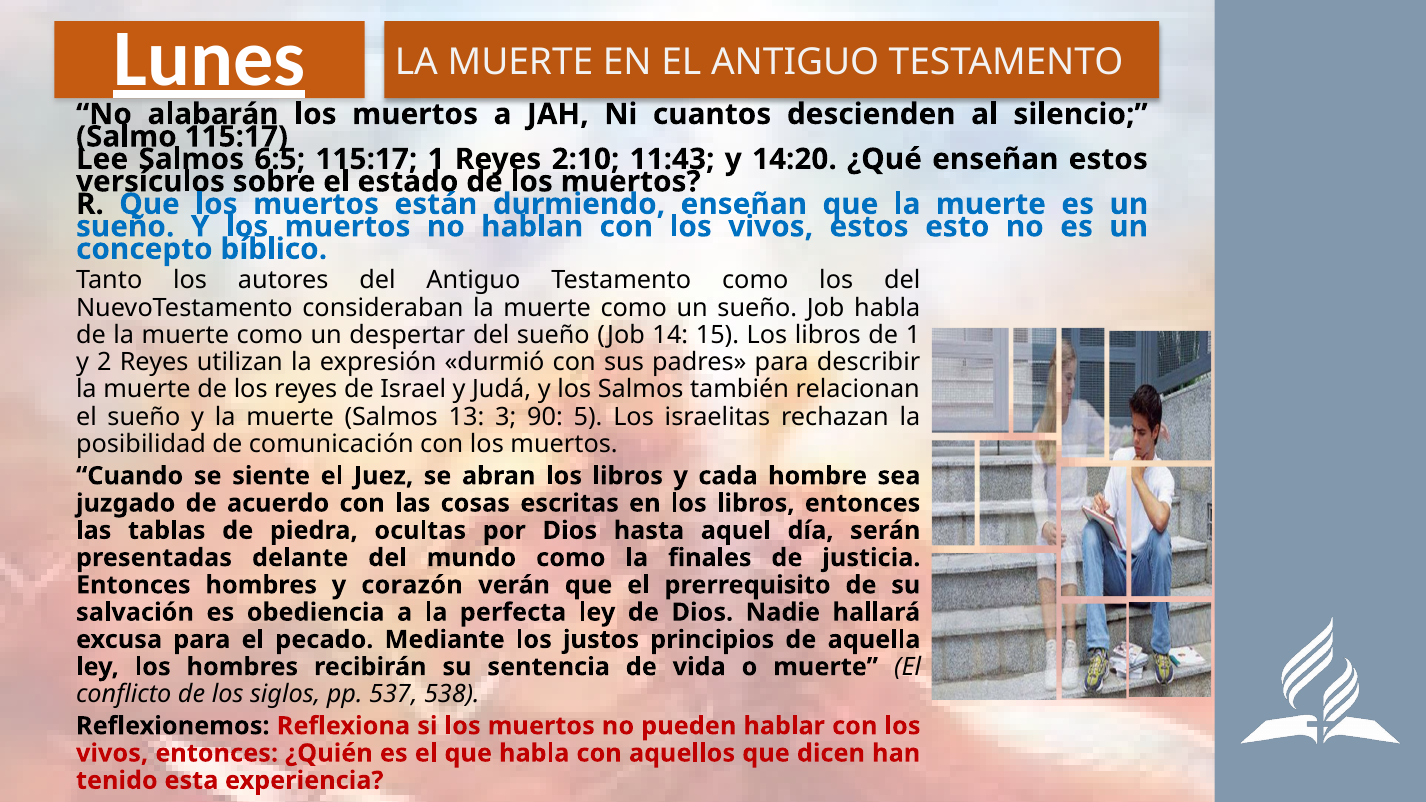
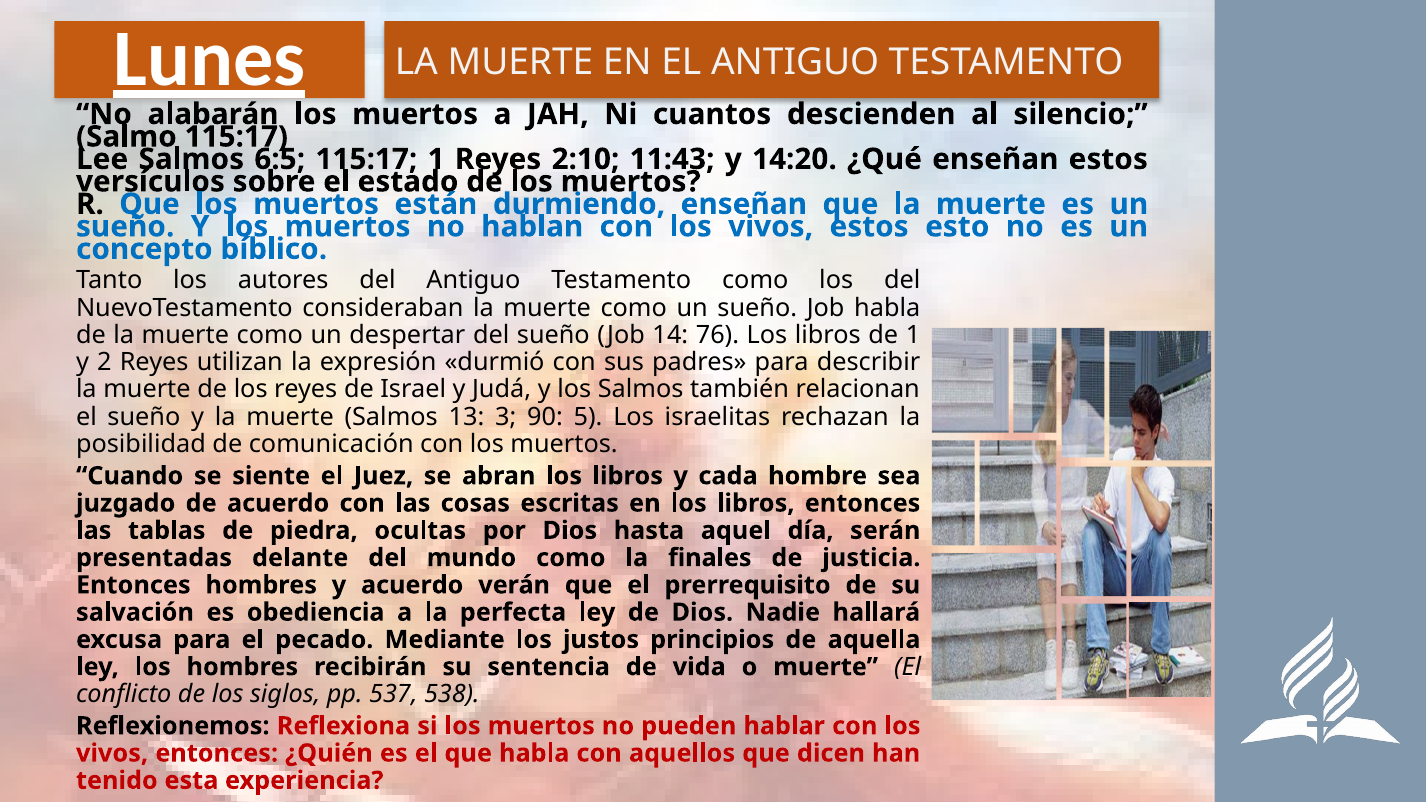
15: 15 -> 76 (717, 335)
y corazón: corazón -> acuerdo (412, 585)
